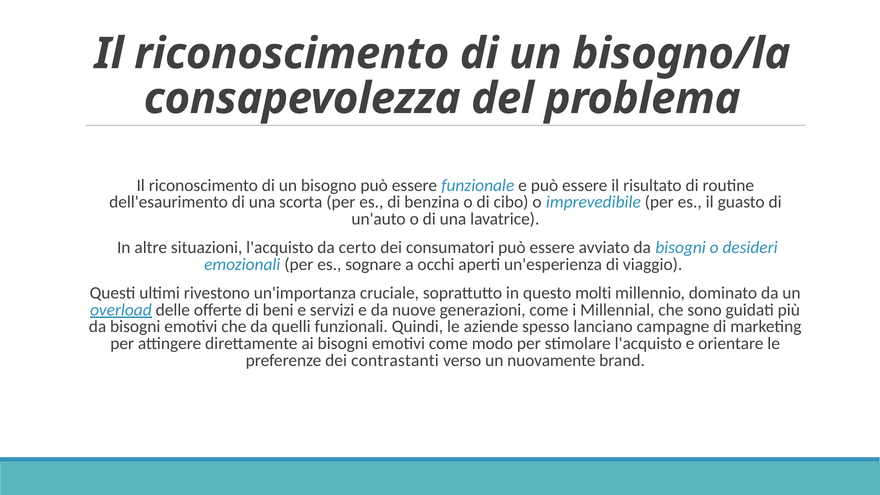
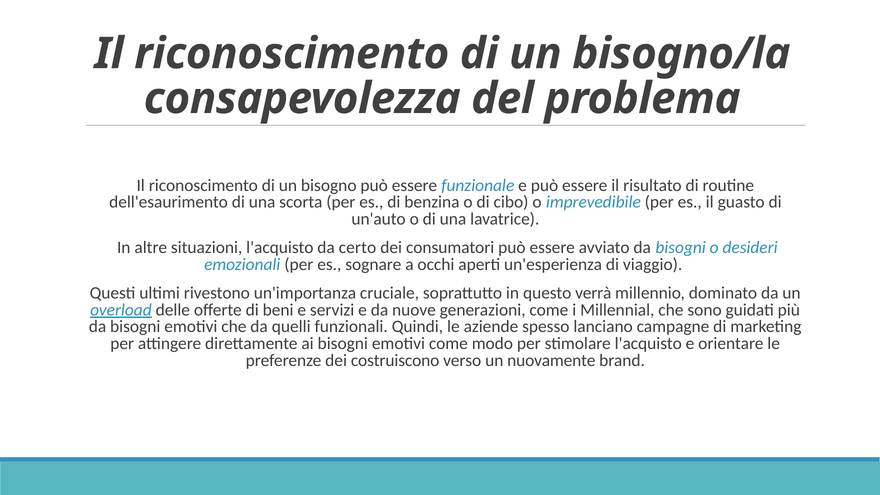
molti: molti -> verrà (593, 293)
contrastanti: contrastanti -> costruiscono (395, 361)
